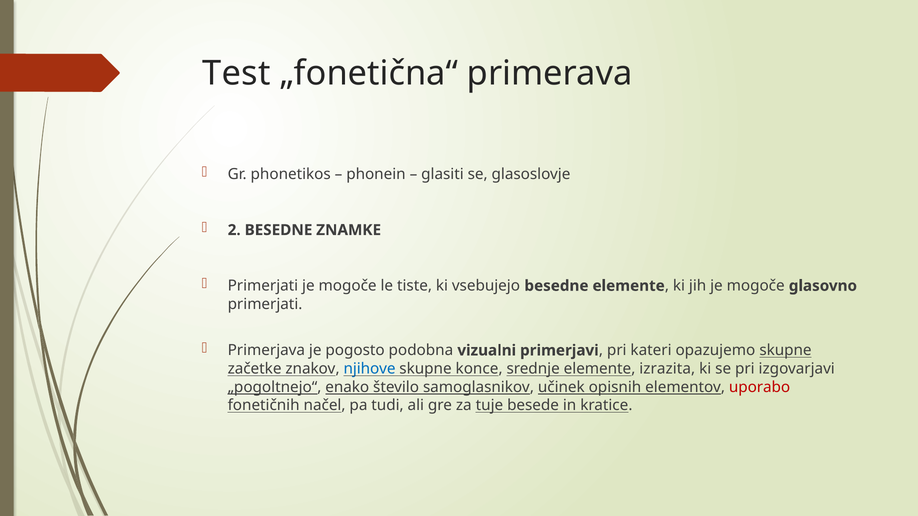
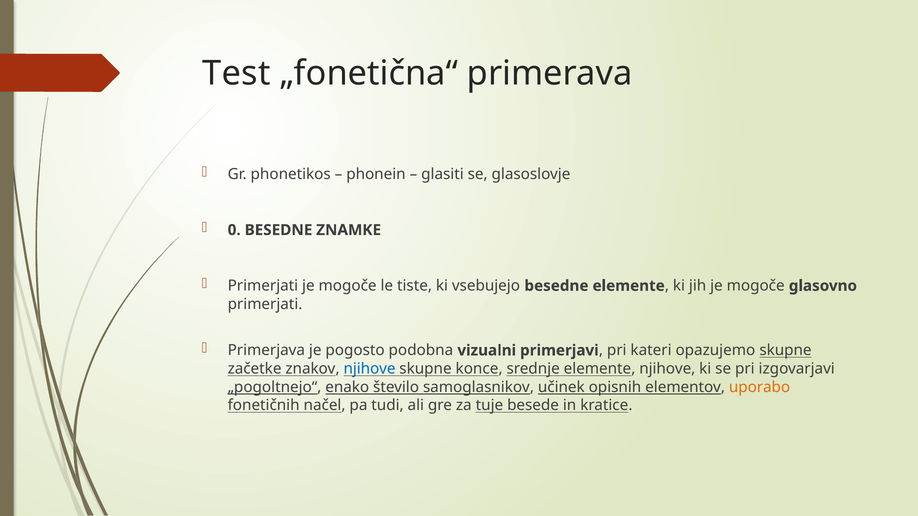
2: 2 -> 0 (234, 230)
elemente izrazita: izrazita -> njihove (667, 369)
uporabo colour: red -> orange (760, 387)
